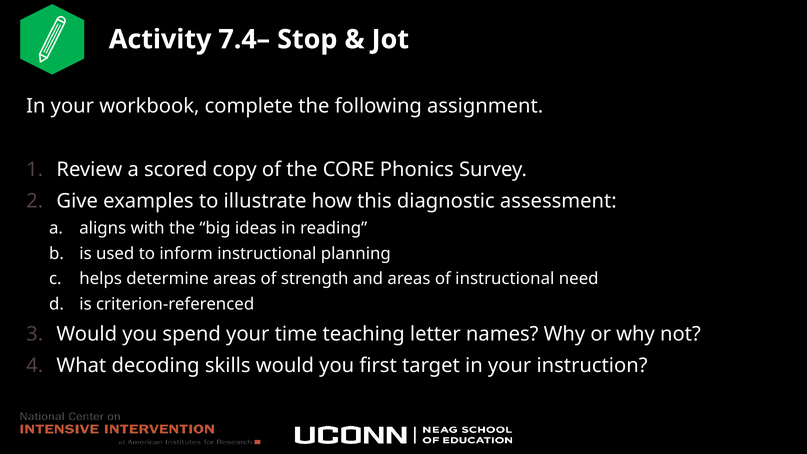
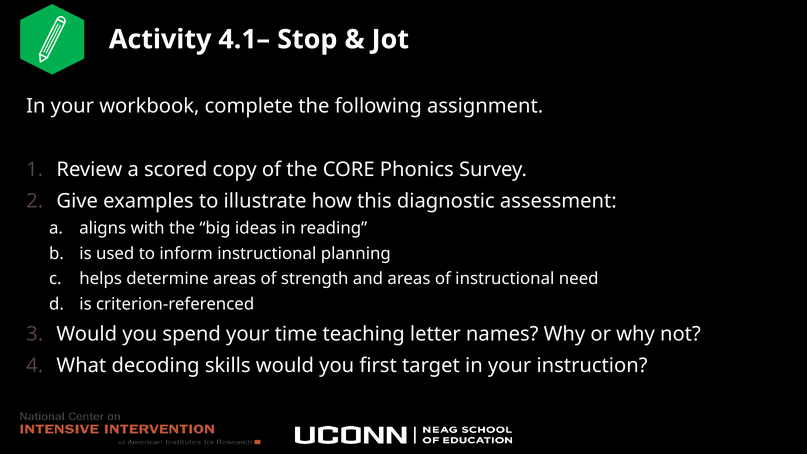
7.4–: 7.4– -> 4.1– (244, 39)
